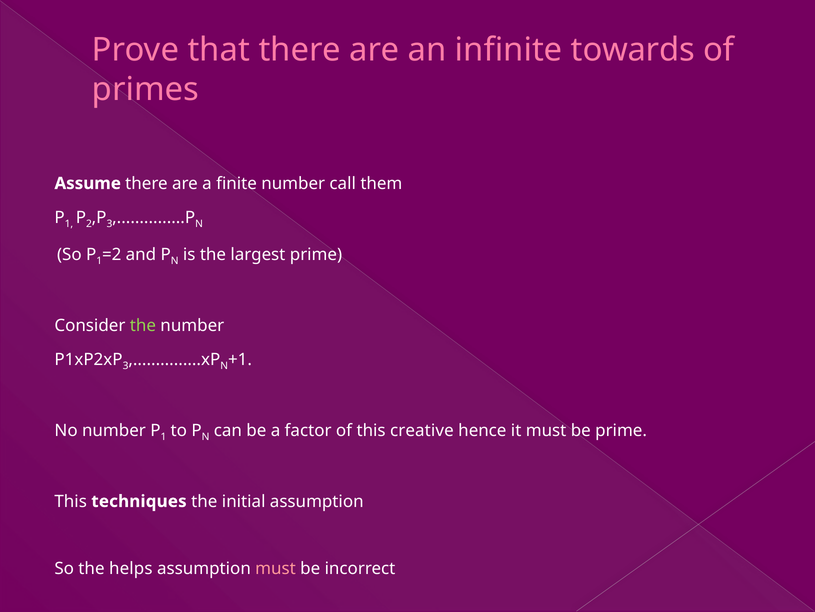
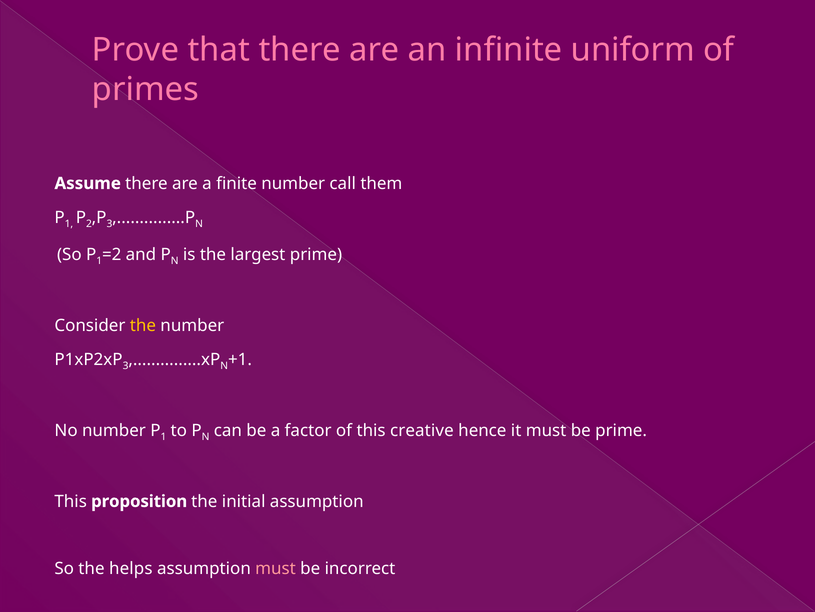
towards: towards -> uniform (633, 50)
the colour: light green -> yellow (143, 325)
techniques: techniques -> proposition (139, 501)
